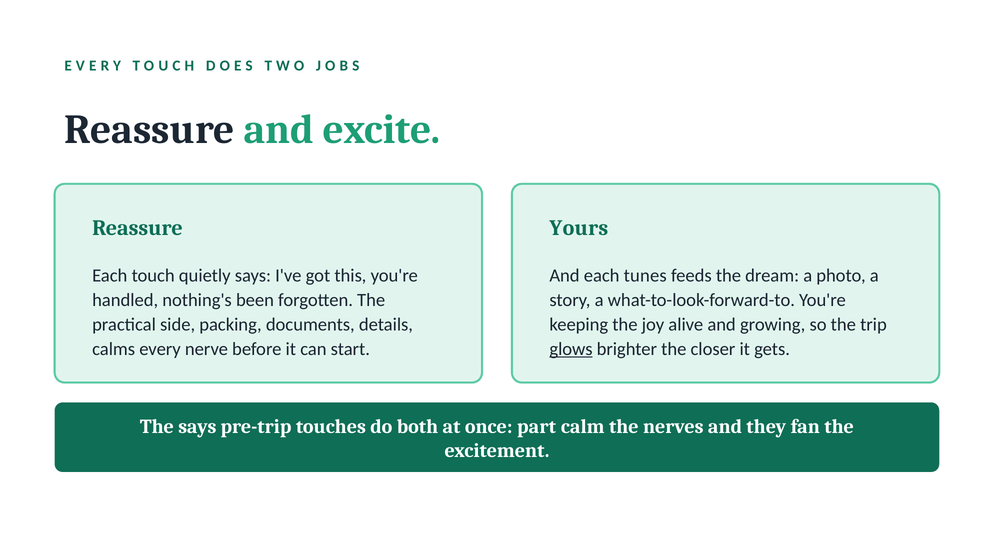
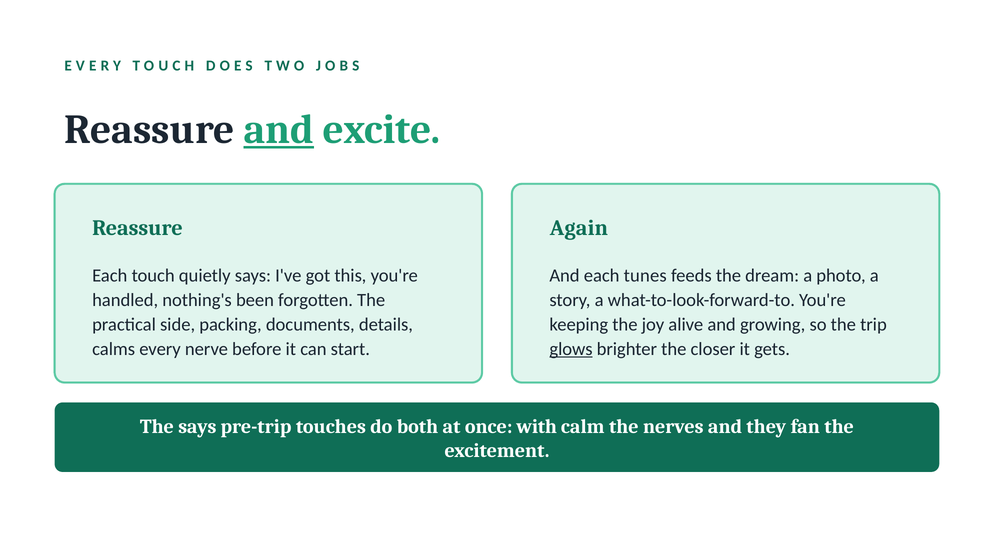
and underline: none -> present (279, 130)
Yours: Yours -> Again (579, 228)
part: part -> with (537, 427)
